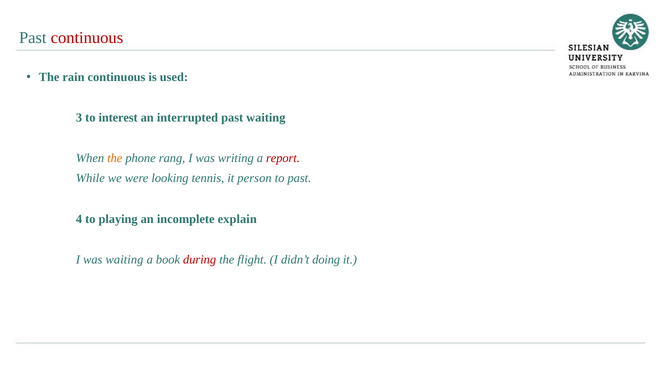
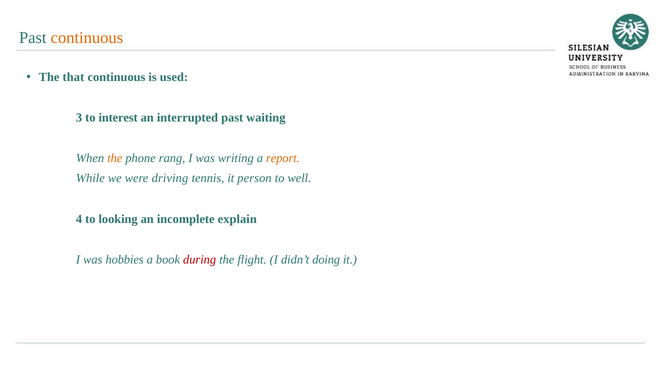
continuous colour: red -> orange (87, 38)
rain: rain -> that (73, 77)
report colour: red -> orange (283, 158)
looking: looking -> driving (170, 178)
to past: past -> well (299, 178)
playing: playing -> looking (118, 219)
was waiting: waiting -> hobbies (125, 259)
